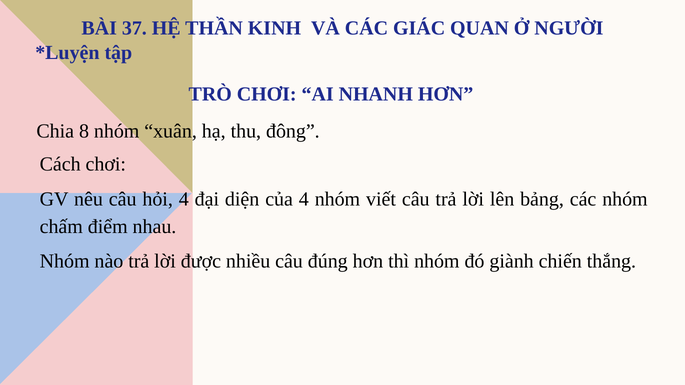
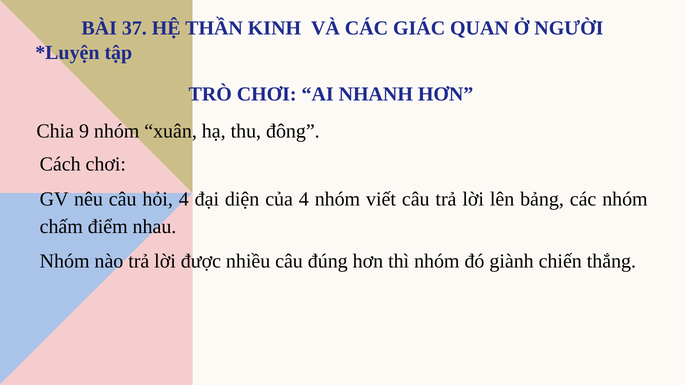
8: 8 -> 9 (84, 132)
